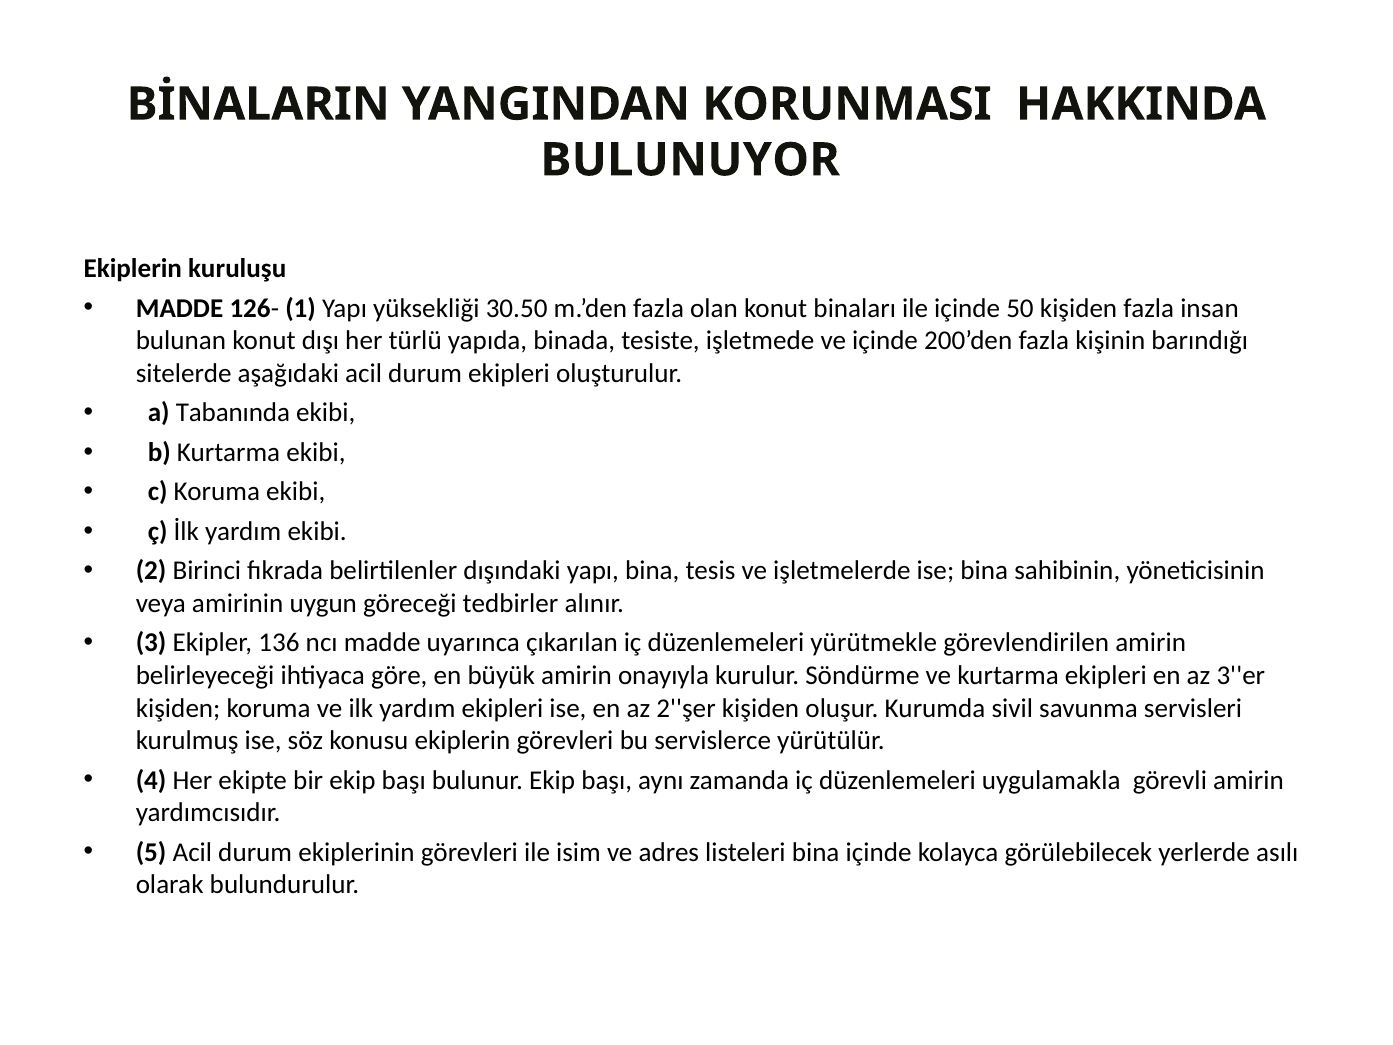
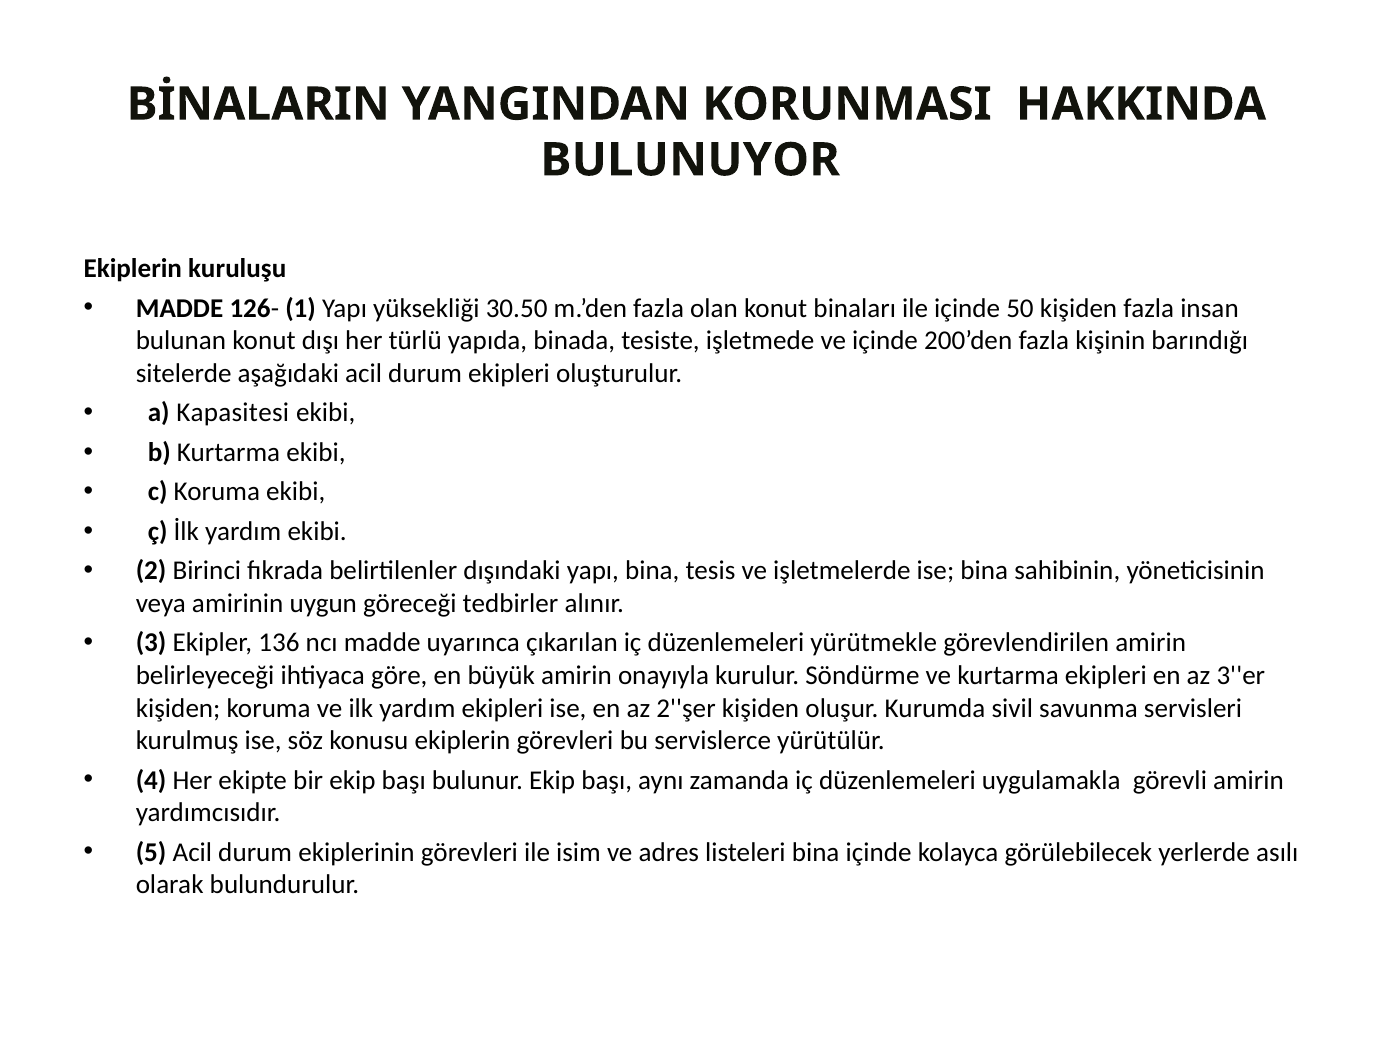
Tabanında: Tabanında -> Kapasitesi (233, 413)
